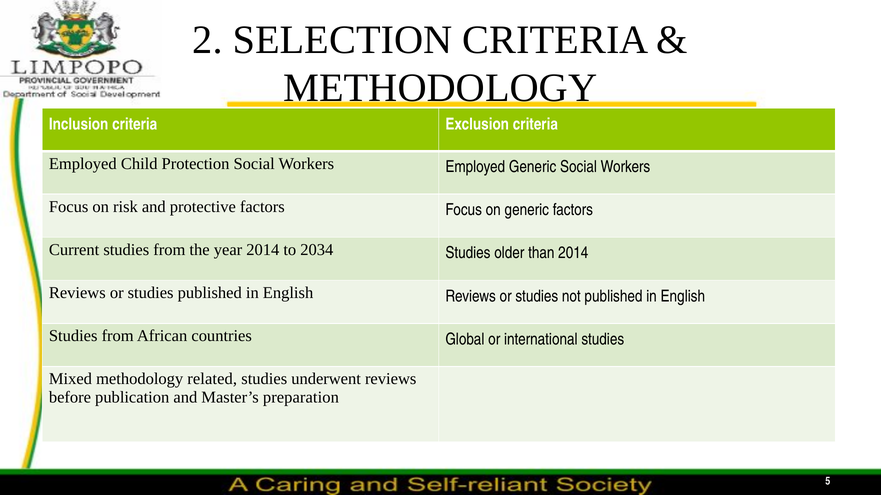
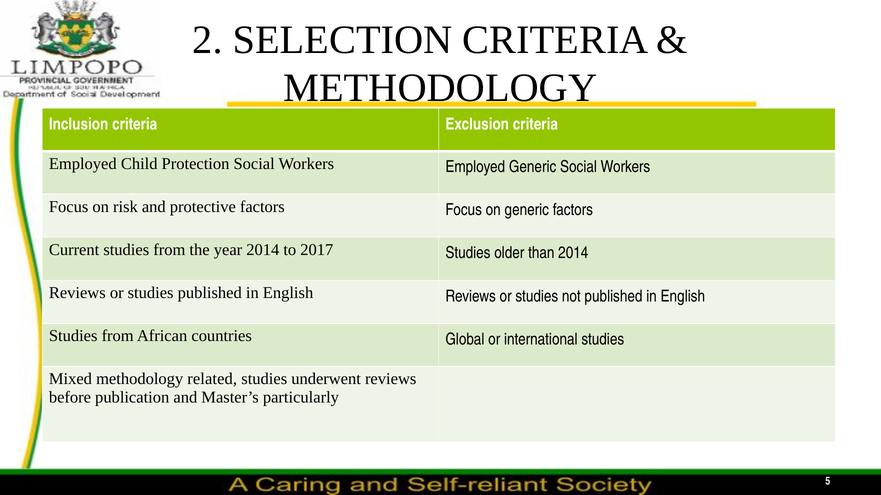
2034: 2034 -> 2017 (317, 250)
preparation: preparation -> particularly (301, 398)
